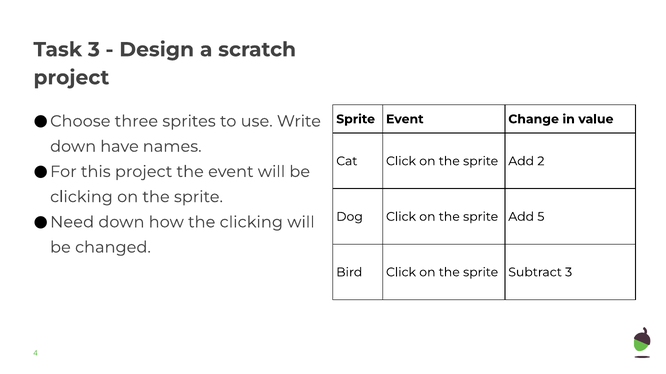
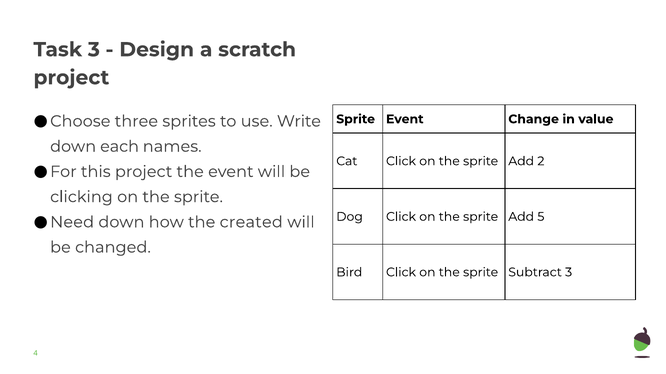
have: have -> each (120, 147)
the clicking: clicking -> created (251, 222)
